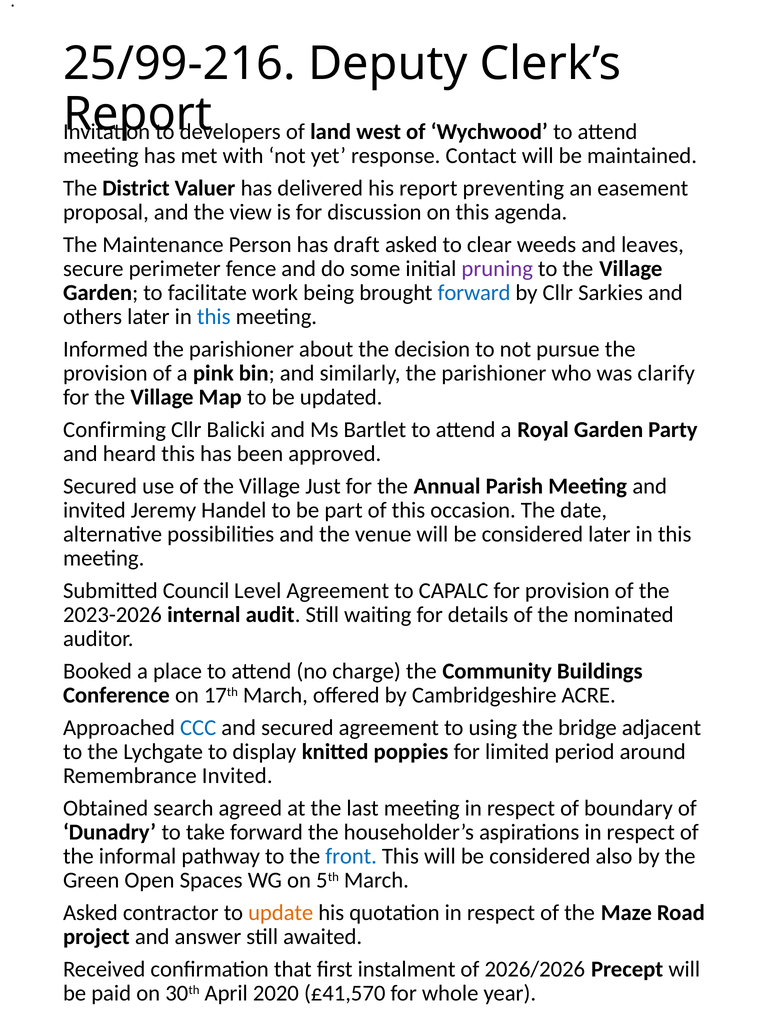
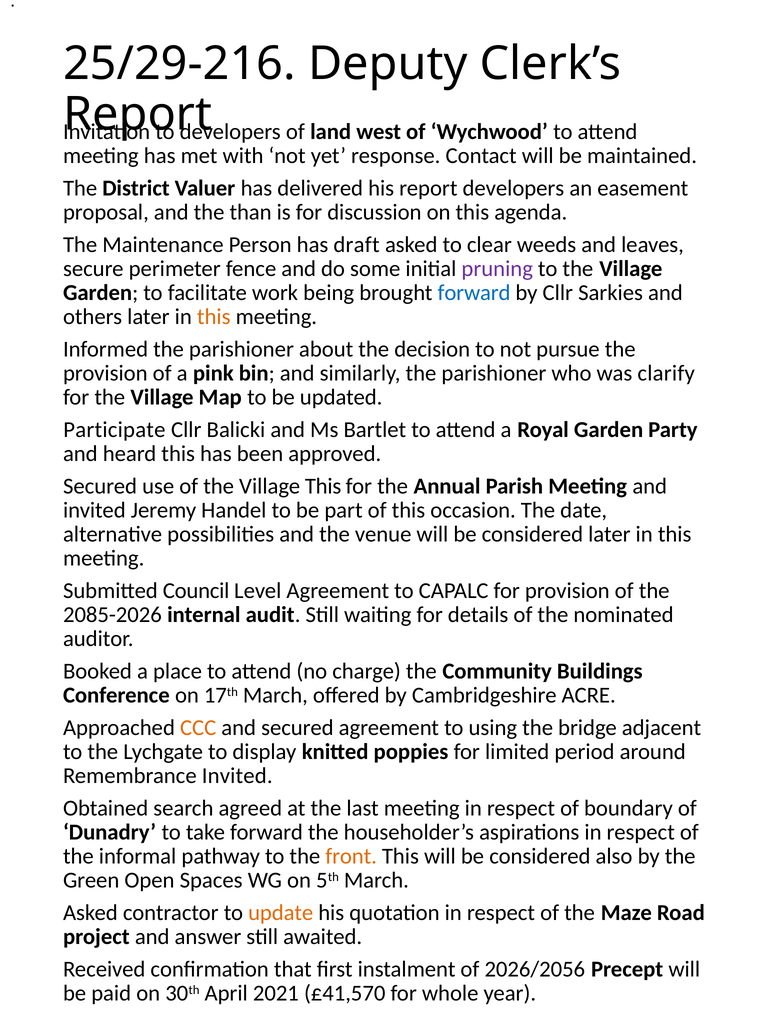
25/99-216: 25/99-216 -> 25/29-216 (179, 64)
report preventing: preventing -> developers (513, 188)
view: view -> than (251, 212)
this colour: blue -> orange (214, 317)
Confirming: Confirming -> Participate (114, 430)
Village Just: Just -> This (323, 486)
2023-2026: 2023-2026 -> 2085-2026 (112, 615)
CCC colour: blue -> orange (198, 728)
front colour: blue -> orange (351, 856)
2026/2026: 2026/2026 -> 2026/2056 (535, 969)
2020: 2020 -> 2021 (276, 993)
